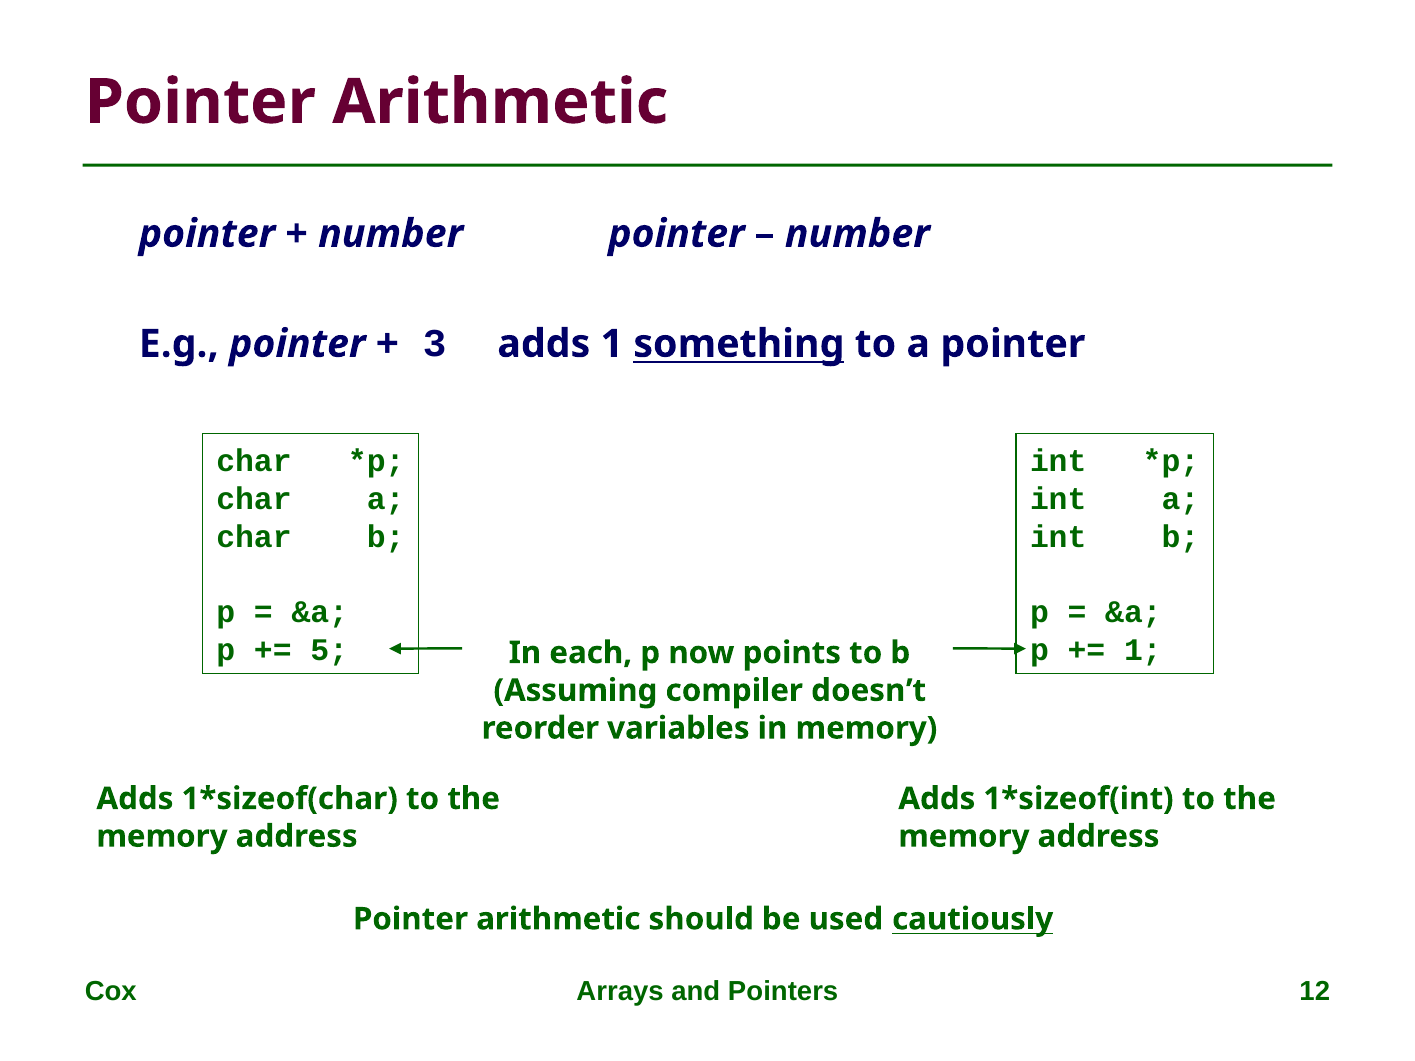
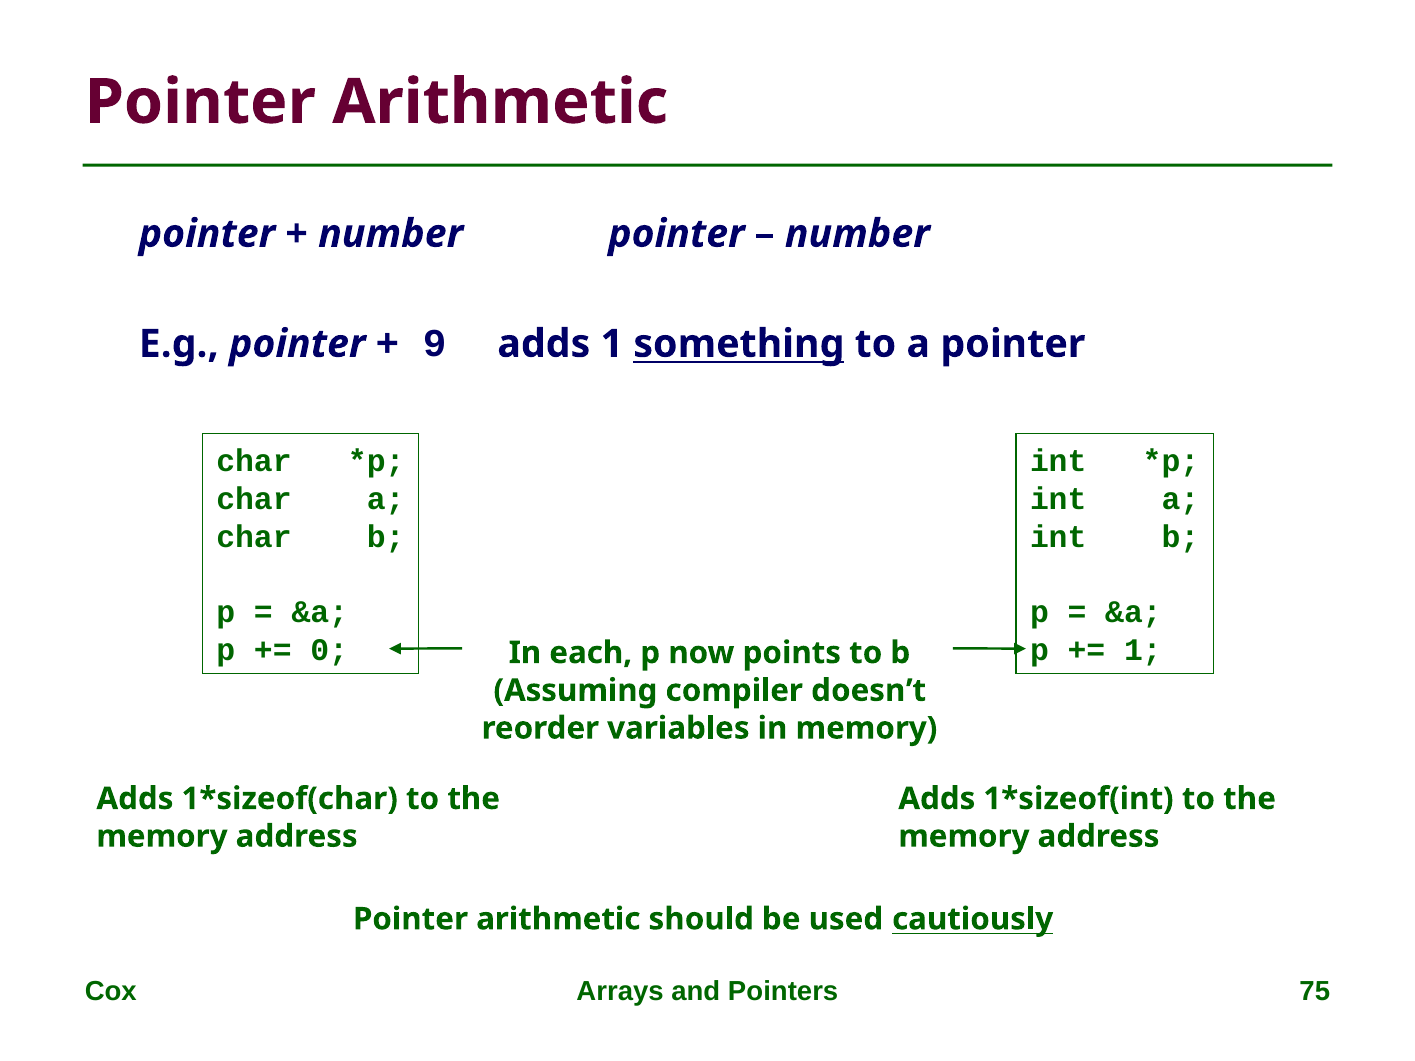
3: 3 -> 9 (435, 344)
5: 5 -> 0 (329, 650)
12: 12 -> 75 (1315, 992)
